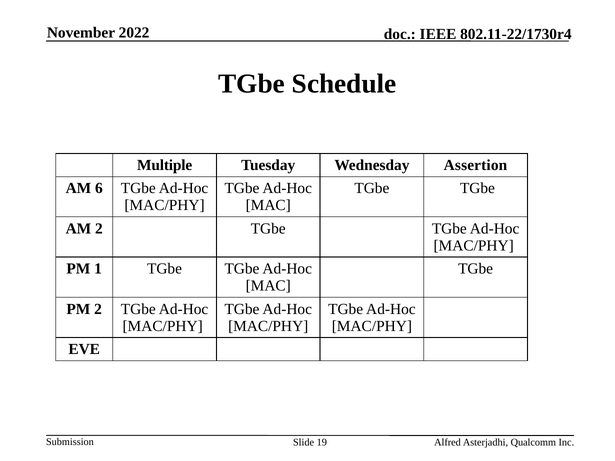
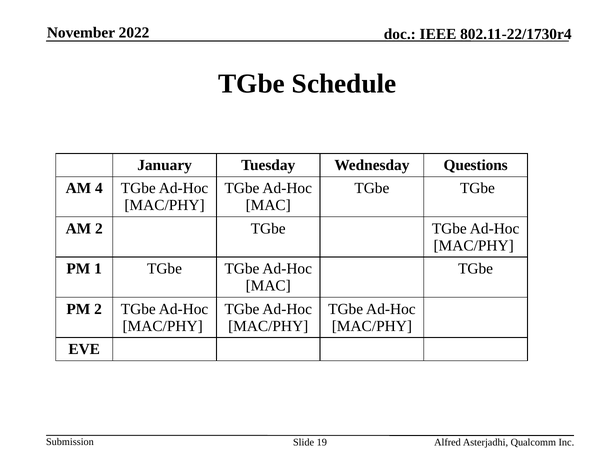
Multiple: Multiple -> January (165, 165)
Assertion: Assertion -> Questions (476, 165)
6: 6 -> 4 (99, 188)
